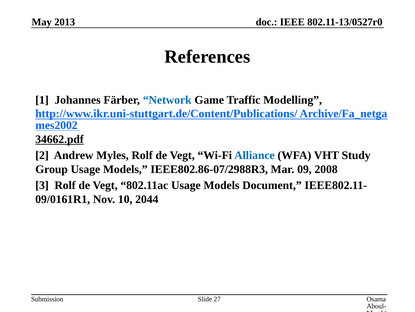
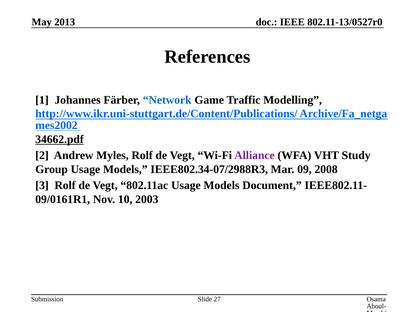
Alliance colour: blue -> purple (254, 155)
IEEE802.86-07/2988R3: IEEE802.86-07/2988R3 -> IEEE802.34-07/2988R3 (209, 169)
2044: 2044 -> 2003 (147, 199)
